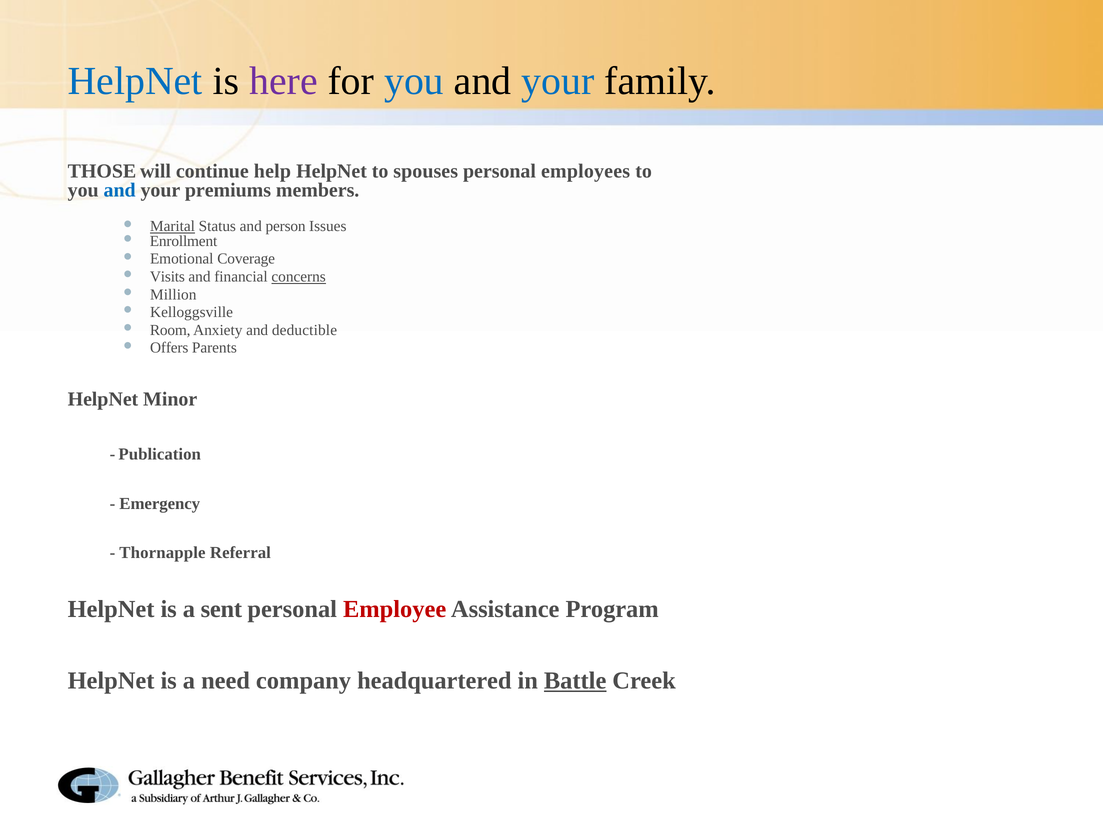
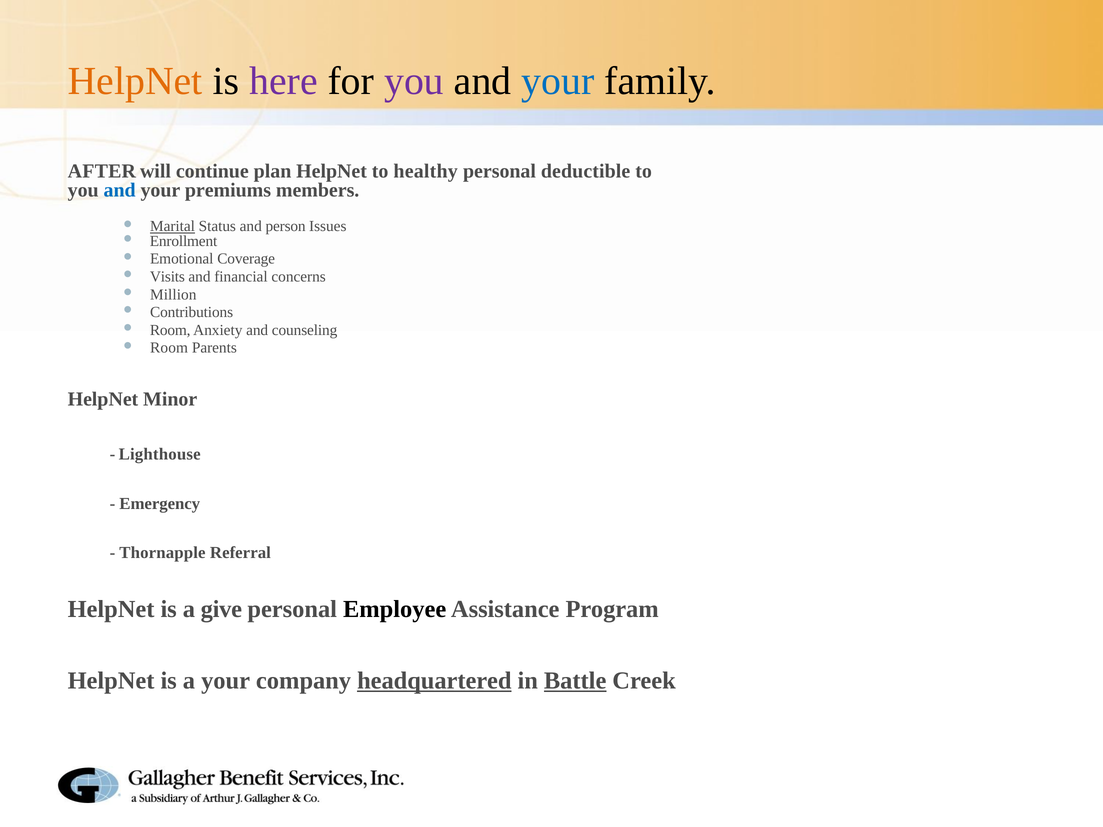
HelpNet colour: blue -> orange (135, 81)
you colour: blue -> purple (414, 81)
THOSE: THOSE -> AFTER (102, 171)
help: help -> plan (273, 171)
spouses: spouses -> healthy (426, 171)
employees: employees -> deductible (586, 171)
concerns underline: present -> none (299, 277)
Kelloggsville: Kelloggsville -> Contributions (192, 312)
deductible: deductible -> counseling (305, 330)
Offers: Offers -> Room (169, 348)
Publication: Publication -> Lighthouse (160, 455)
sent: sent -> give (221, 609)
Employee colour: red -> black (395, 609)
a need: need -> your (226, 681)
headquartered underline: none -> present (434, 681)
